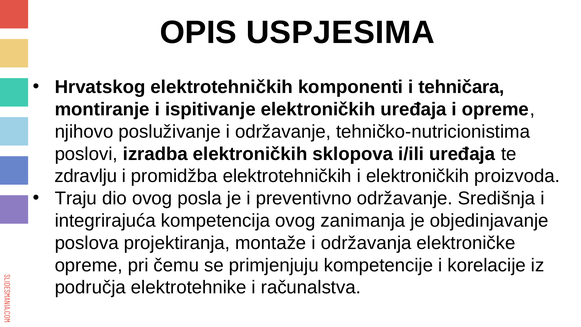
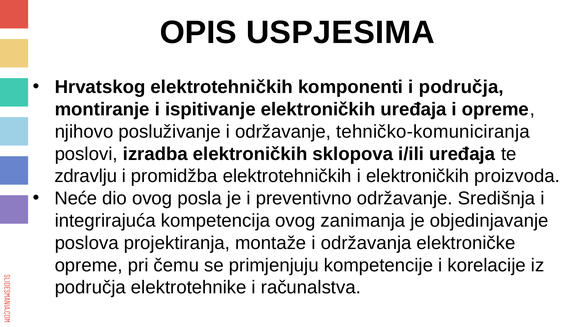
i tehničara: tehničara -> područja (461, 87)
tehničko-nutricionistima: tehničko-nutricionistima -> tehničko-komuniciranja (433, 132)
Traju: Traju -> Neće (76, 198)
